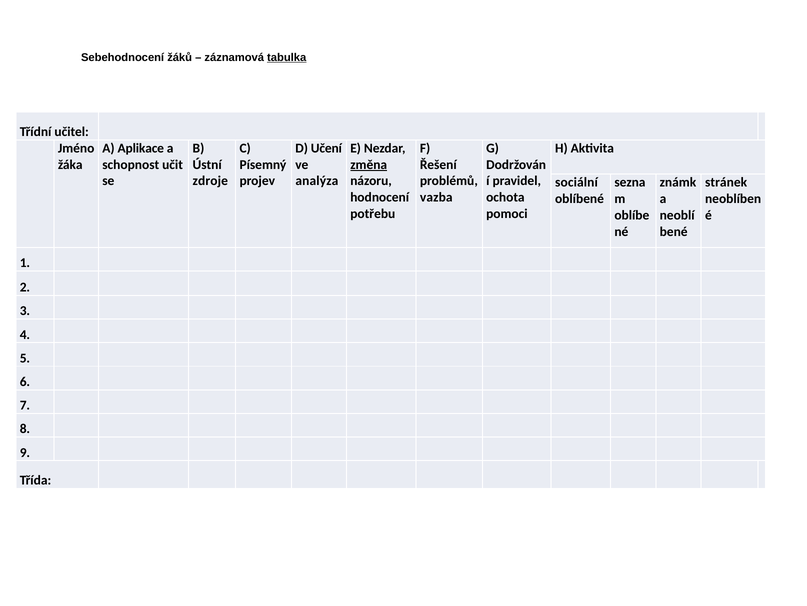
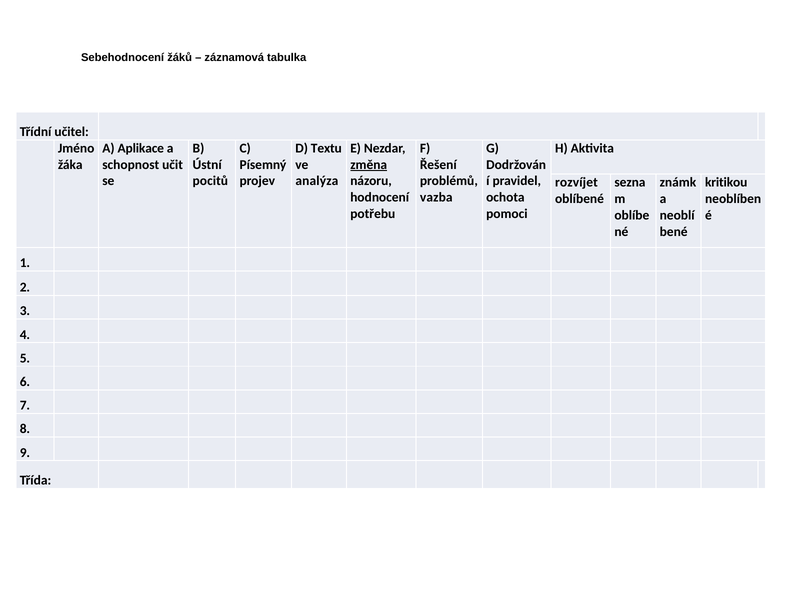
tabulka underline: present -> none (287, 57)
Učení: Učení -> Textu (326, 148)
zdroje: zdroje -> pocitů (210, 181)
sociální: sociální -> rozvíjet (576, 182)
stránek: stránek -> kritikou (726, 182)
